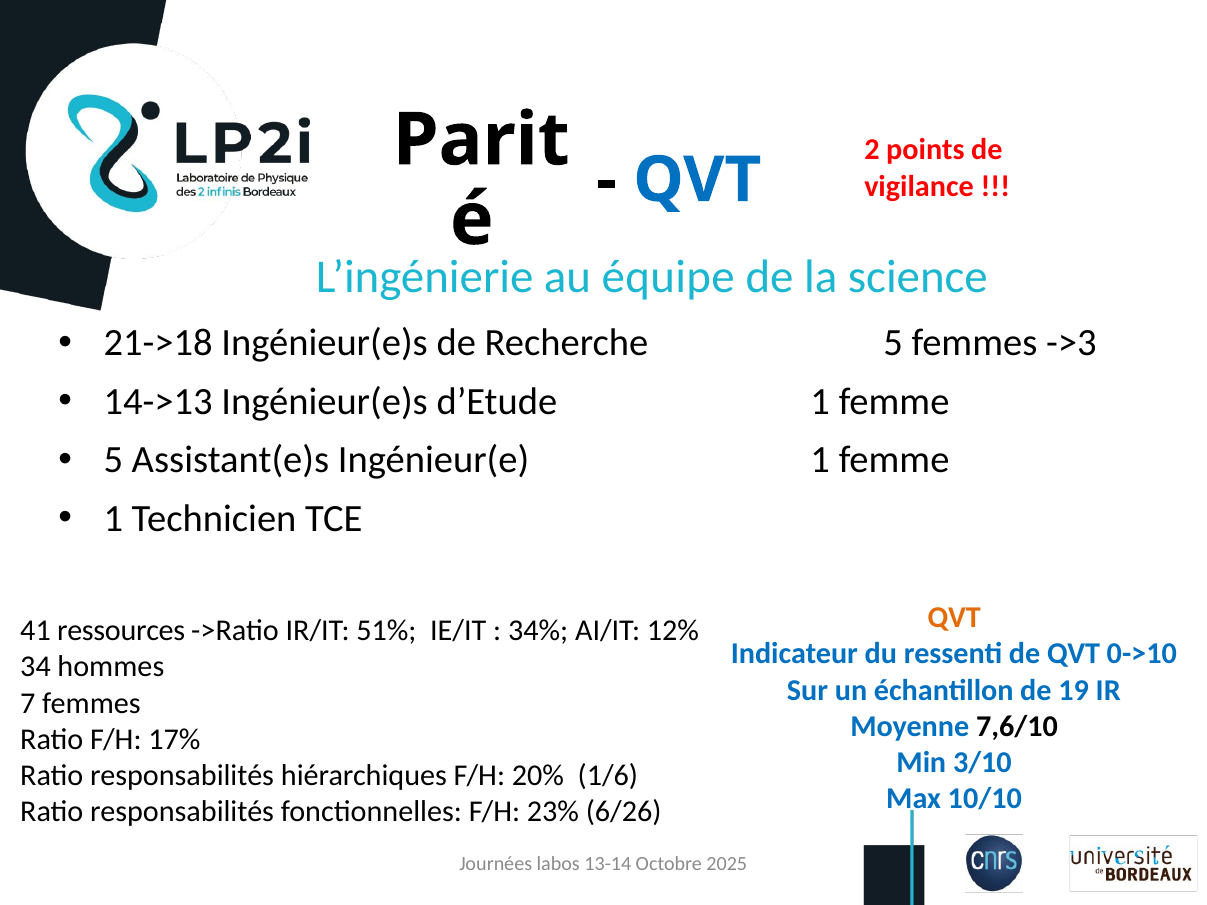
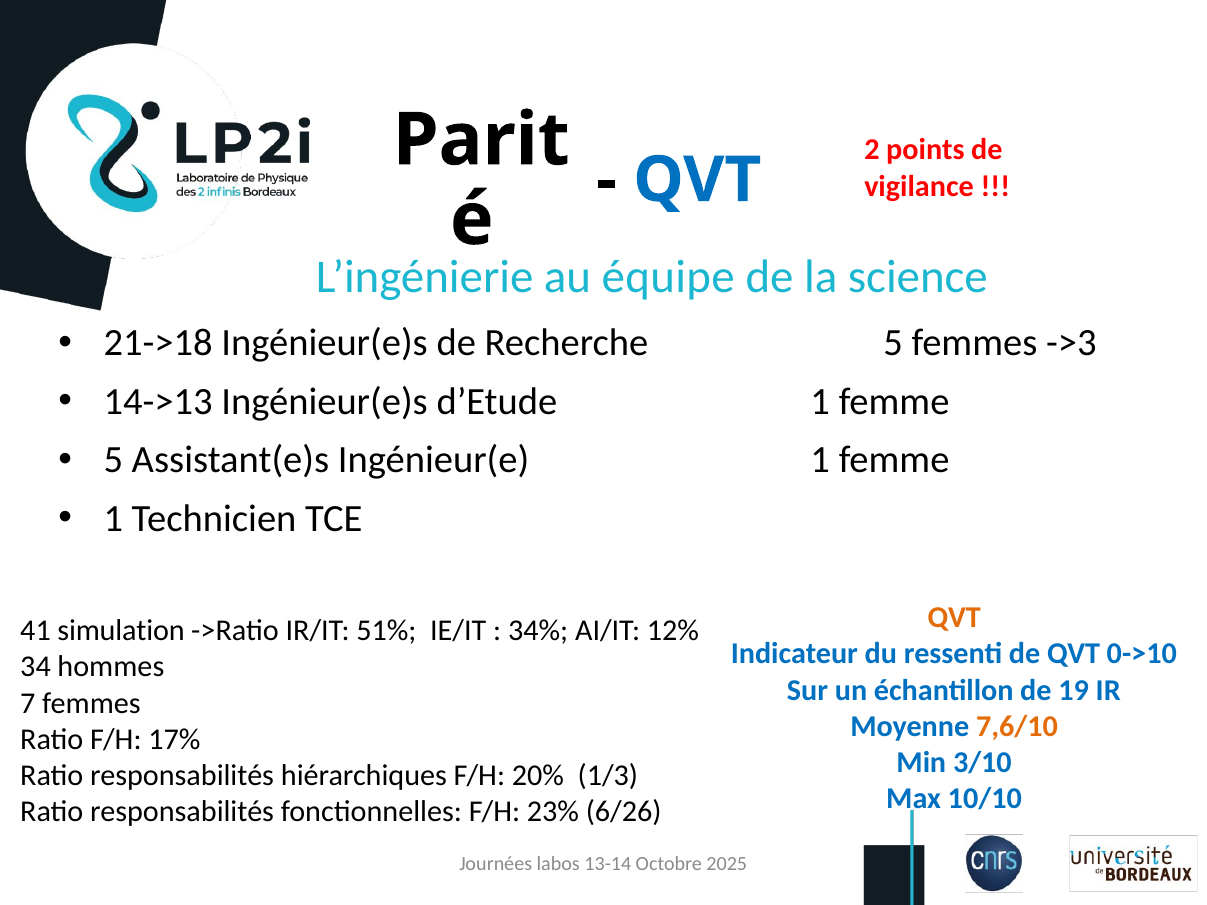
ressources: ressources -> simulation (121, 631)
7,6/10 colour: black -> orange (1017, 727)
1/6: 1/6 -> 1/3 (608, 776)
